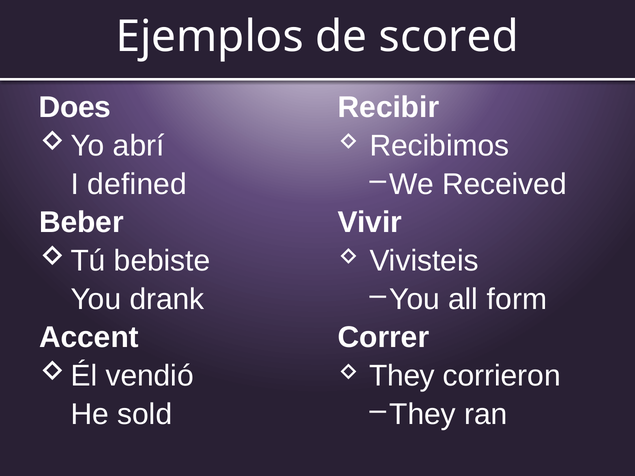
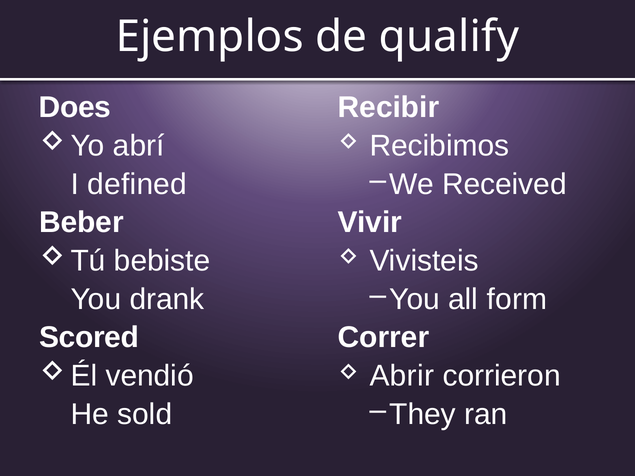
scored: scored -> qualify (449, 37)
Accent: Accent -> Scored (89, 338)
They: They -> Abrir (402, 376)
